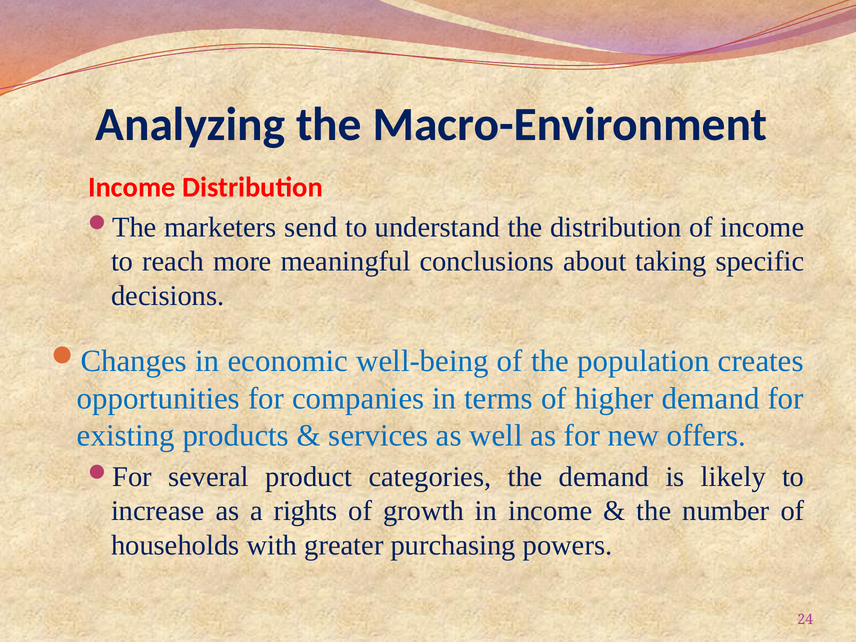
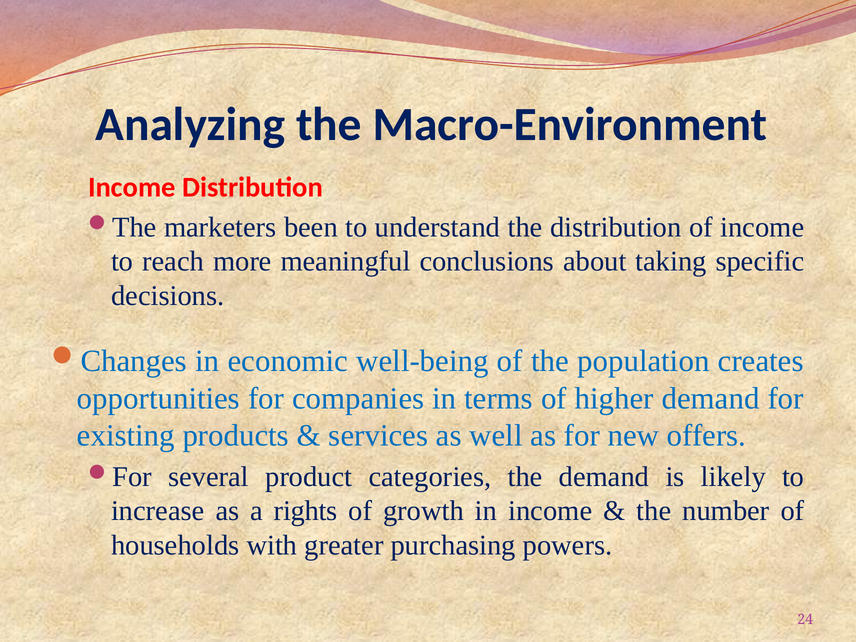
send: send -> been (311, 227)
